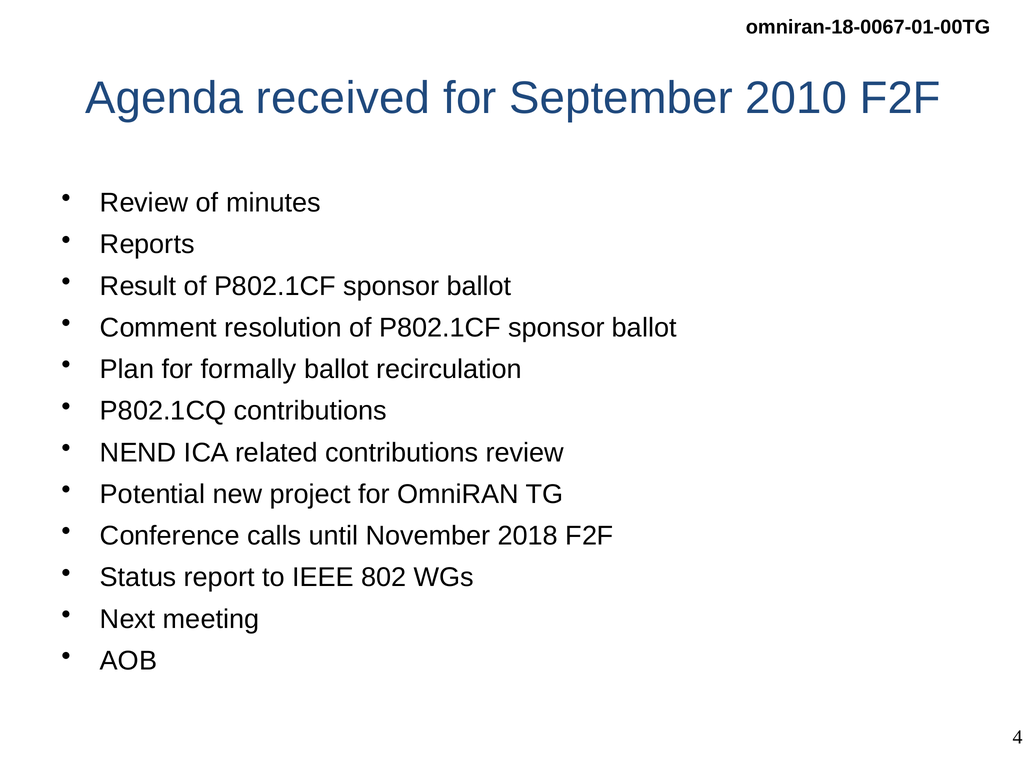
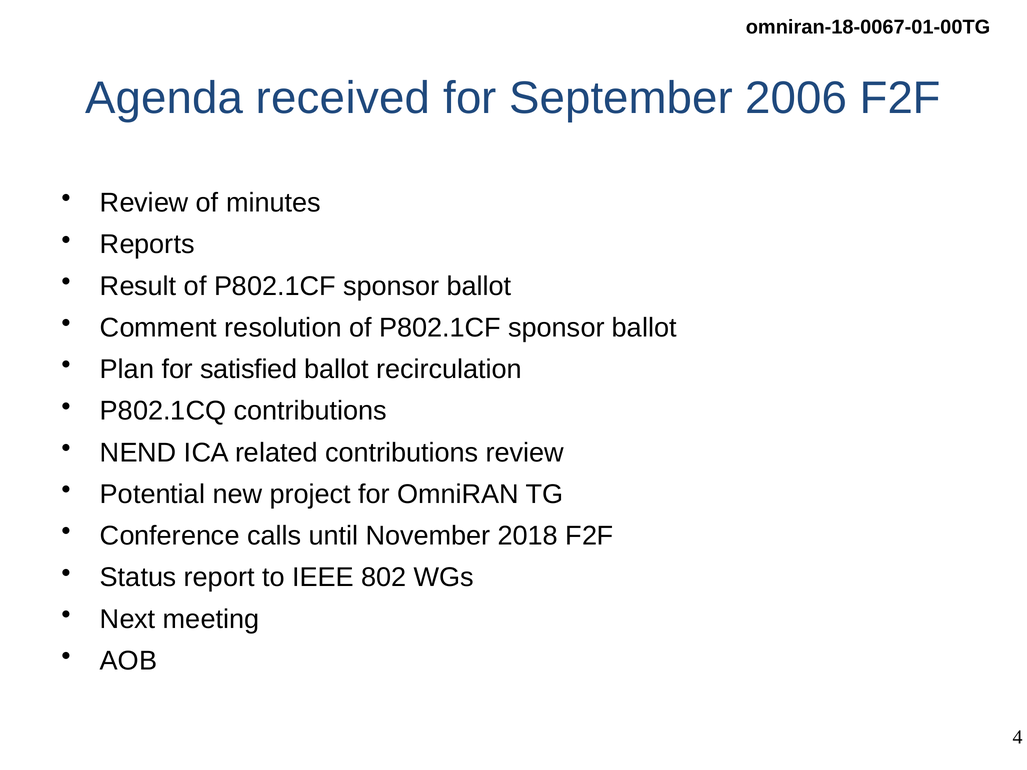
2010: 2010 -> 2006 (796, 98)
formally: formally -> satisfied (249, 370)
